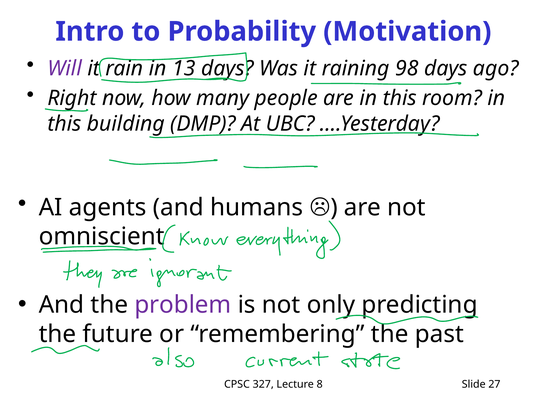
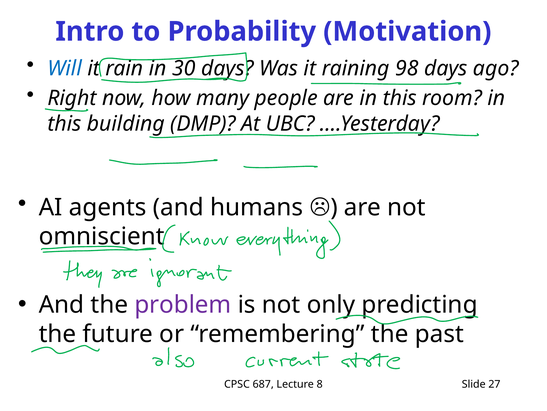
Will colour: purple -> blue (65, 68)
13: 13 -> 30 (184, 68)
327: 327 -> 687 (263, 384)
